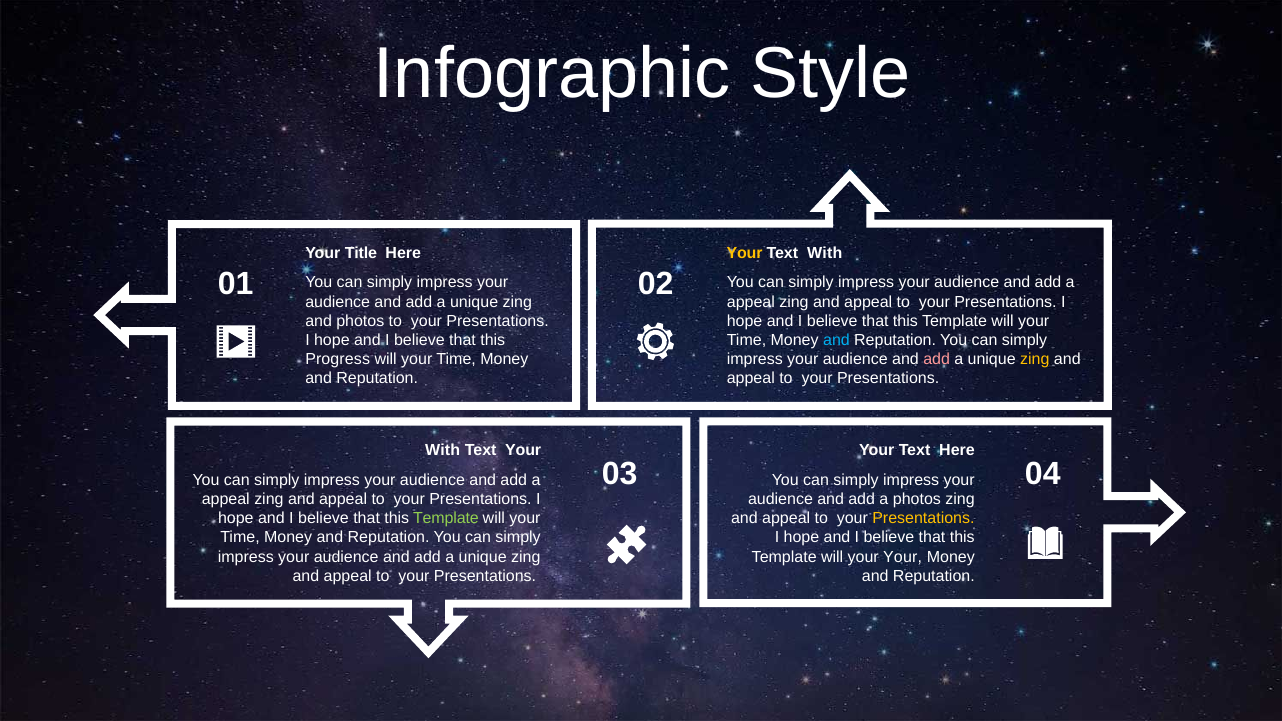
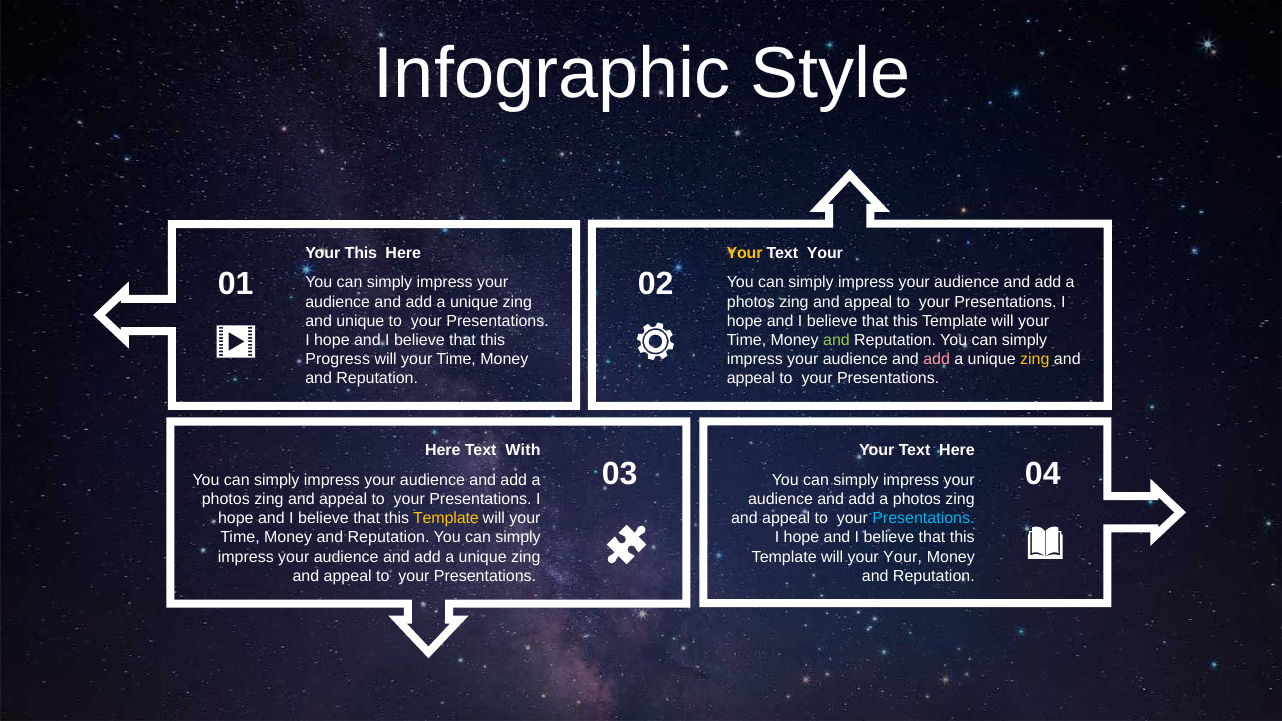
Your Title: Title -> This (361, 253)
Text With: With -> Your (825, 253)
appeal: appeal -> photos (751, 302)
and photos: photos -> unique (360, 321)
and colour: light blue -> light green (836, 340)
With: With -> Here (443, 451)
Text Your: Your -> With (523, 451)
appeal: appeal -> photos (226, 499)
Template colour: light green -> yellow (446, 518)
Presentations colour: yellow -> light blue (923, 518)
